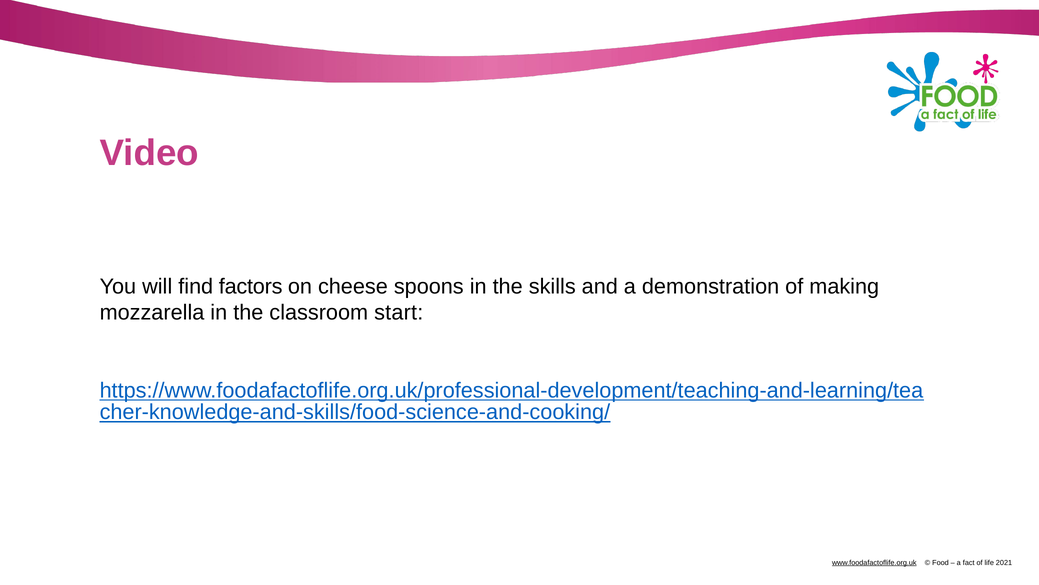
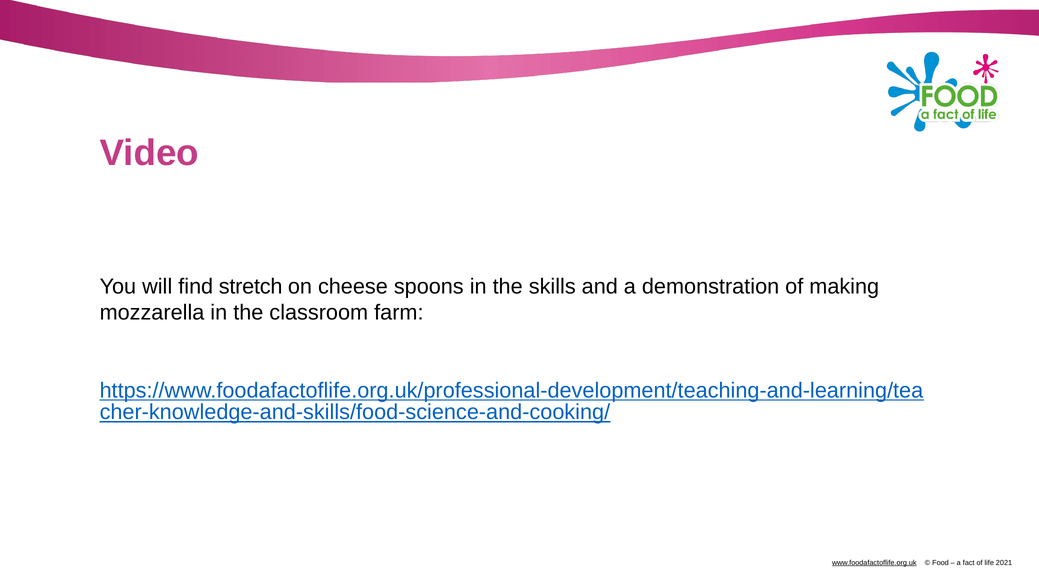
factors: factors -> stretch (251, 286)
start: start -> farm (399, 312)
